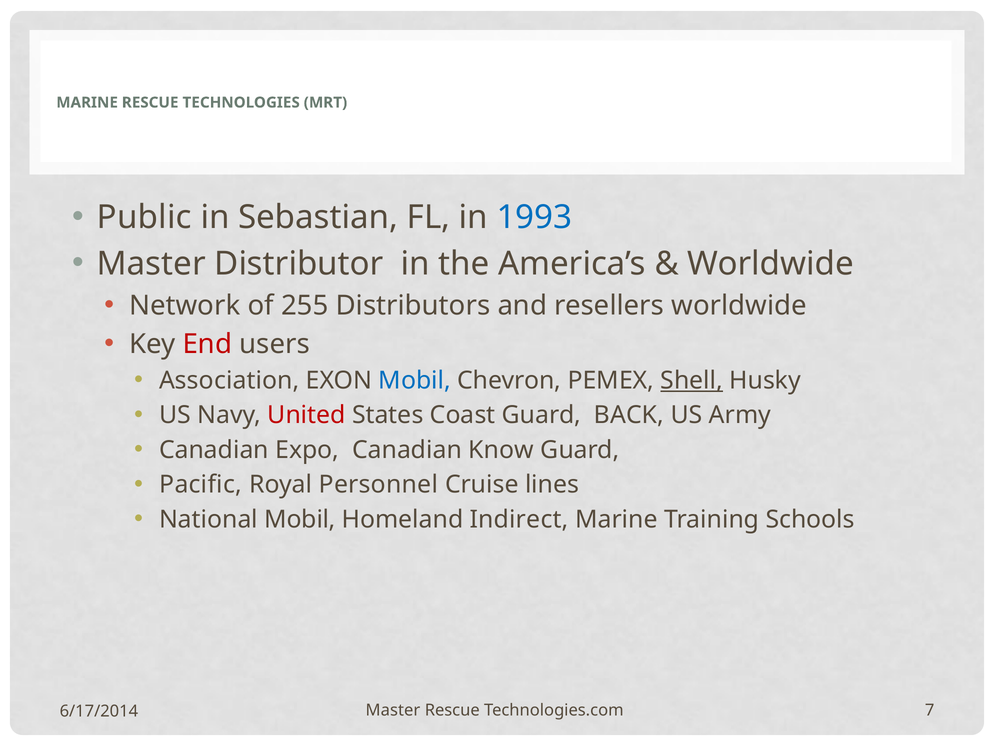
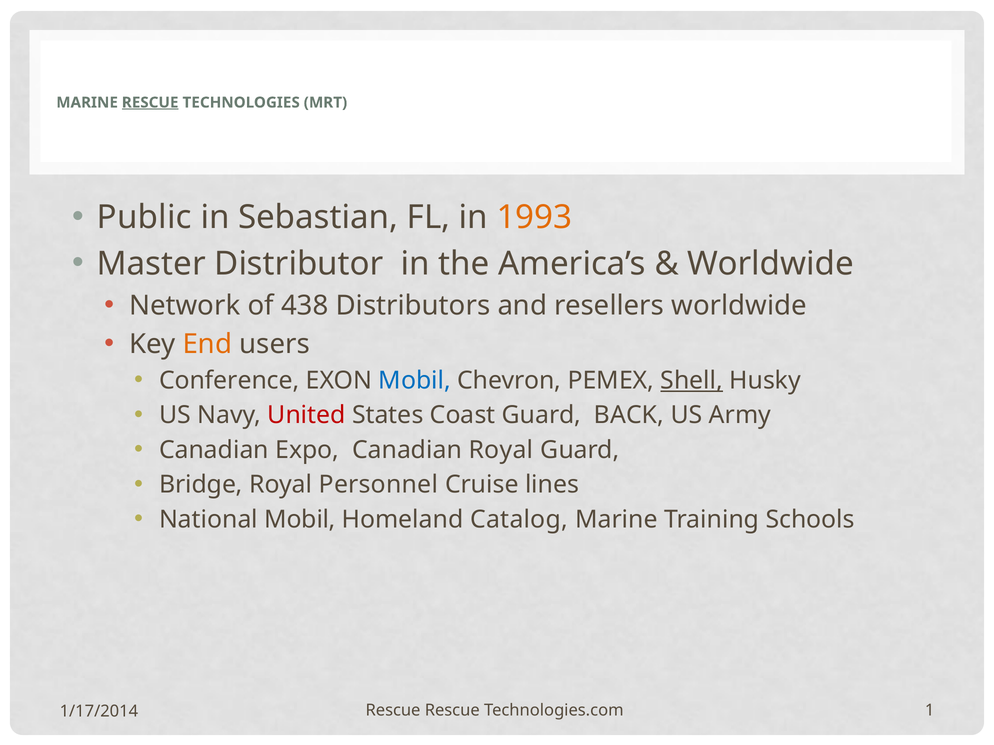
RESCUE underline: none -> present (150, 103)
1993 colour: blue -> orange (534, 218)
255: 255 -> 438 (305, 306)
End colour: red -> orange (207, 344)
Association: Association -> Conference (229, 381)
Canadian Know: Know -> Royal (501, 450)
Pacific: Pacific -> Bridge (201, 485)
Indirect: Indirect -> Catalog (519, 520)
Master: Master -> Rescue (393, 711)
7: 7 -> 1 (930, 711)
6/17/2014: 6/17/2014 -> 1/17/2014 (99, 712)
